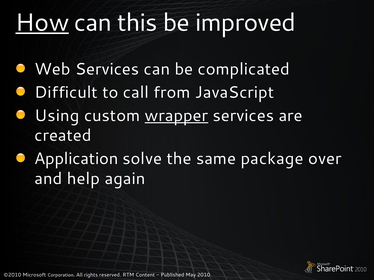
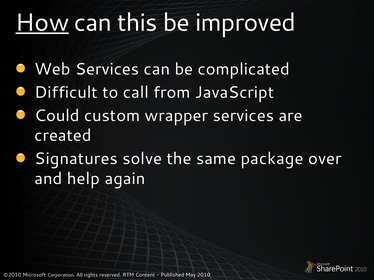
Using: Using -> Could (57, 116)
wrapper underline: present -> none (176, 116)
Application: Application -> Signatures (76, 159)
